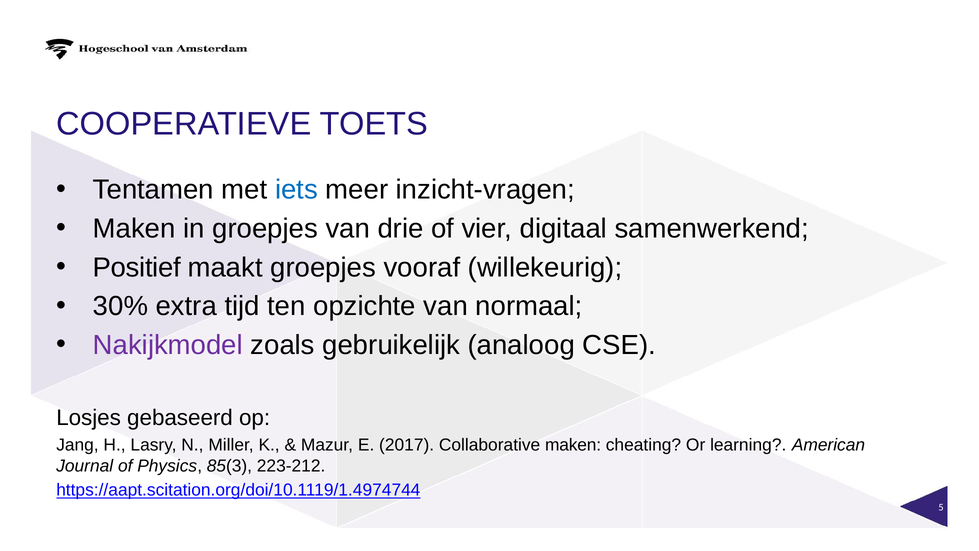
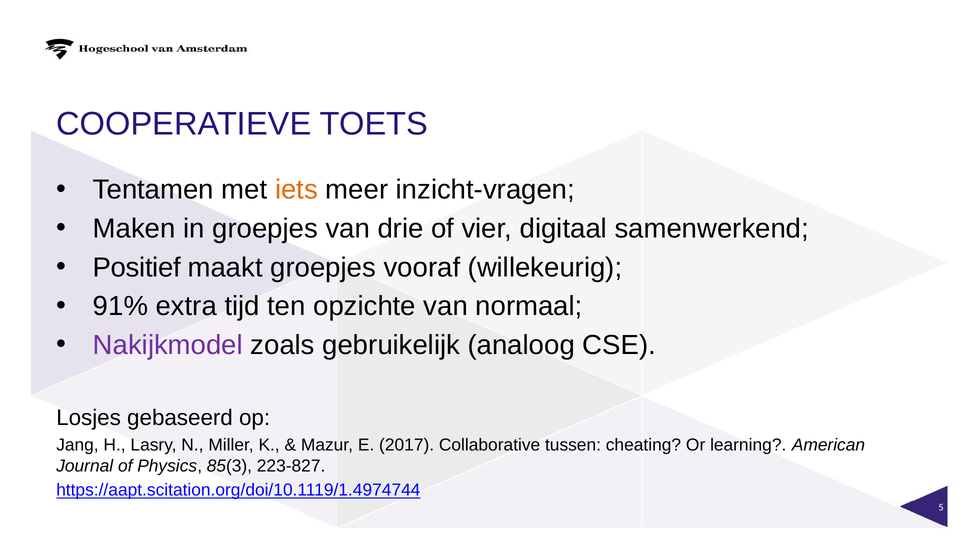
iets colour: blue -> orange (296, 190)
30%: 30% -> 91% (121, 306)
Collaborative maken: maken -> tussen (573, 445)
223-212: 223-212 -> 223-827 (291, 466)
